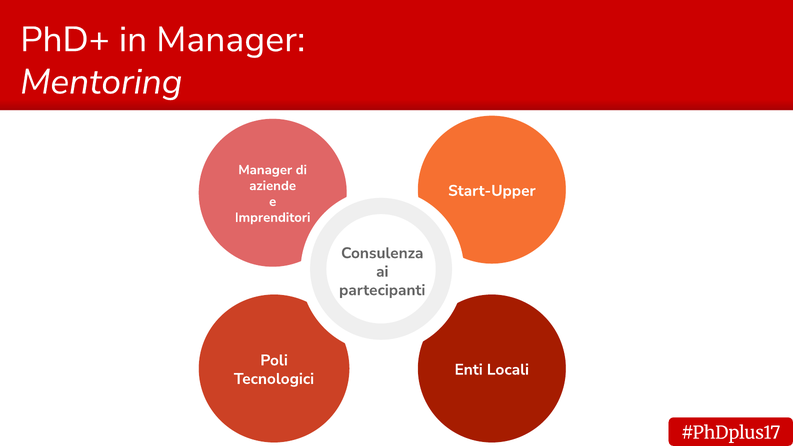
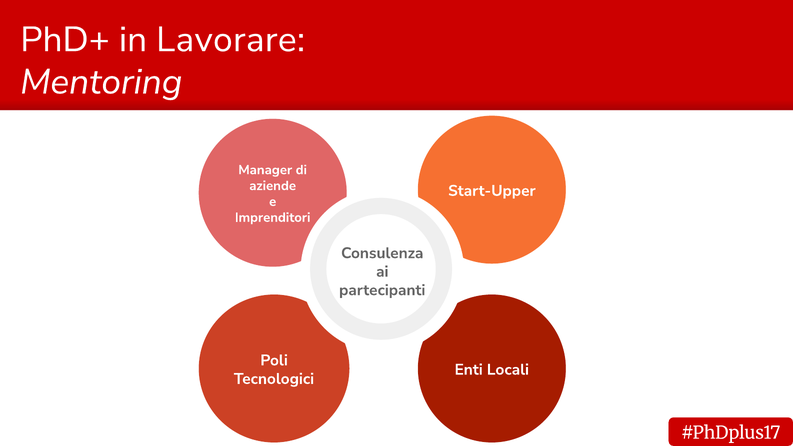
in Manager: Manager -> Lavorare (231, 40)
